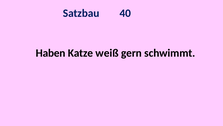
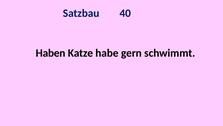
weiß: weiß -> habe (107, 53)
